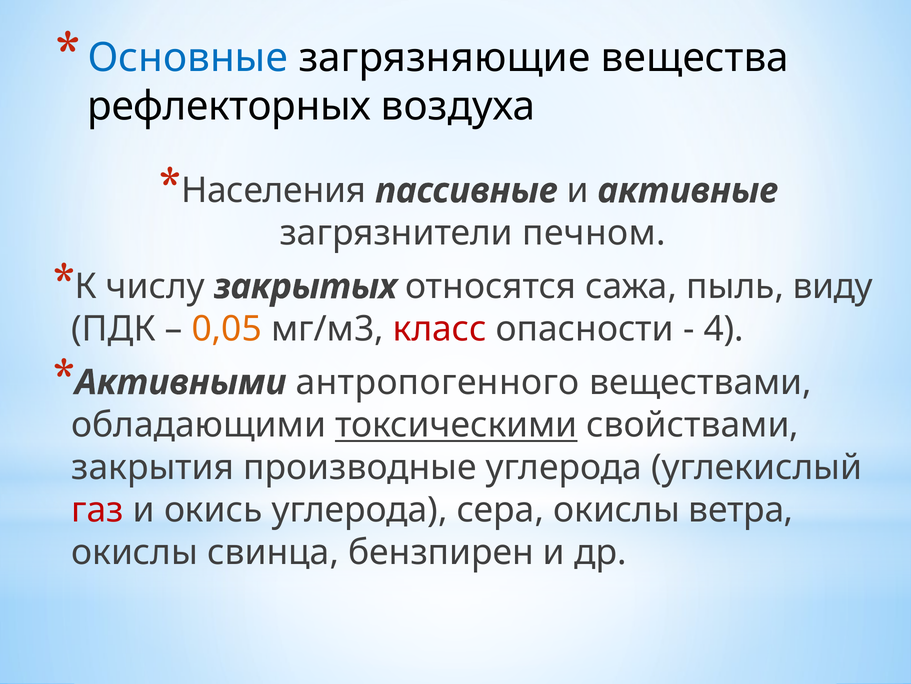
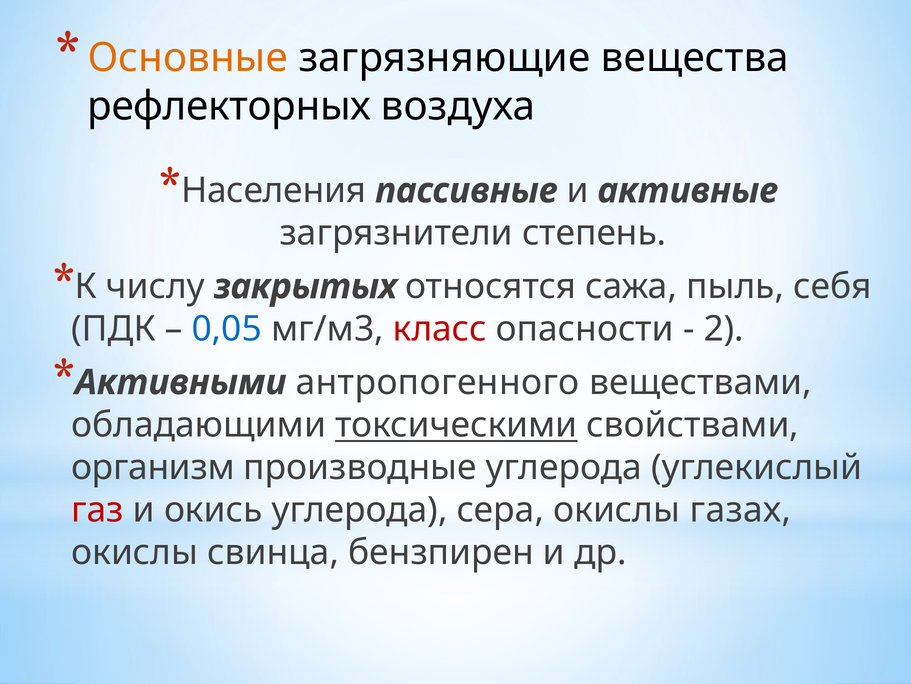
Основные colour: blue -> orange (188, 58)
печном: печном -> степень (594, 233)
виду: виду -> себя (833, 286)
0,05 colour: orange -> blue (227, 329)
4: 4 -> 2 (724, 329)
закрытия: закрытия -> организм (153, 467)
ветра: ветра -> газах (741, 509)
